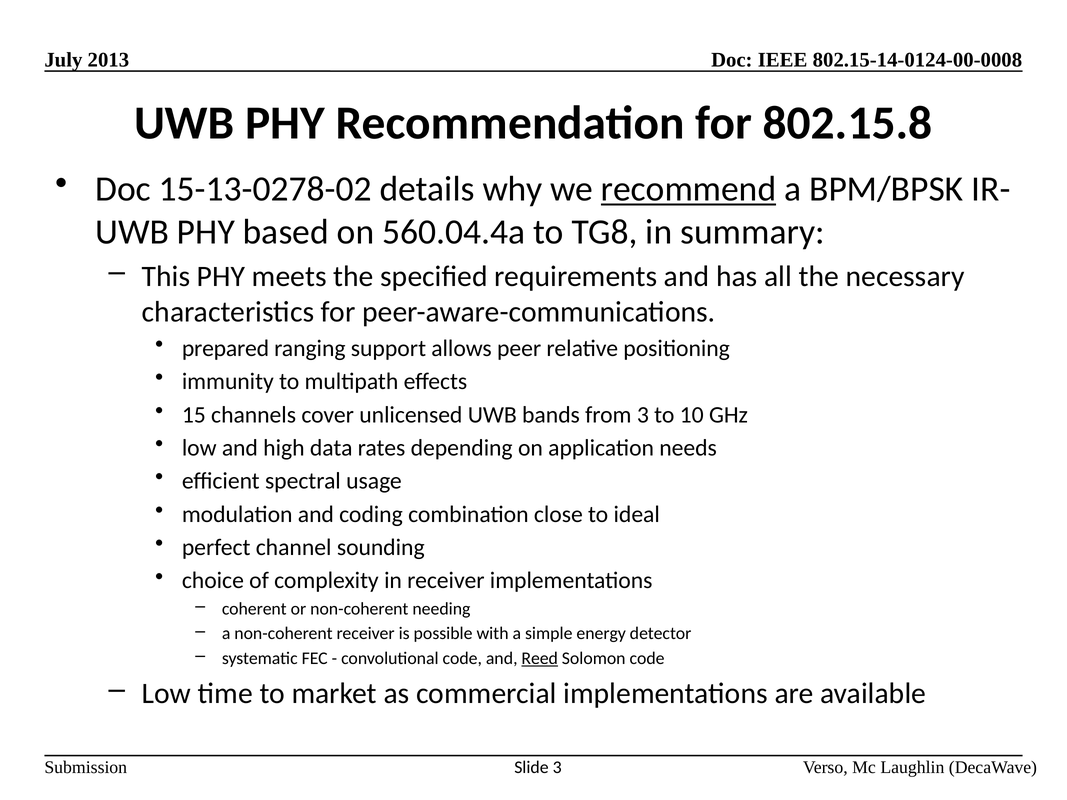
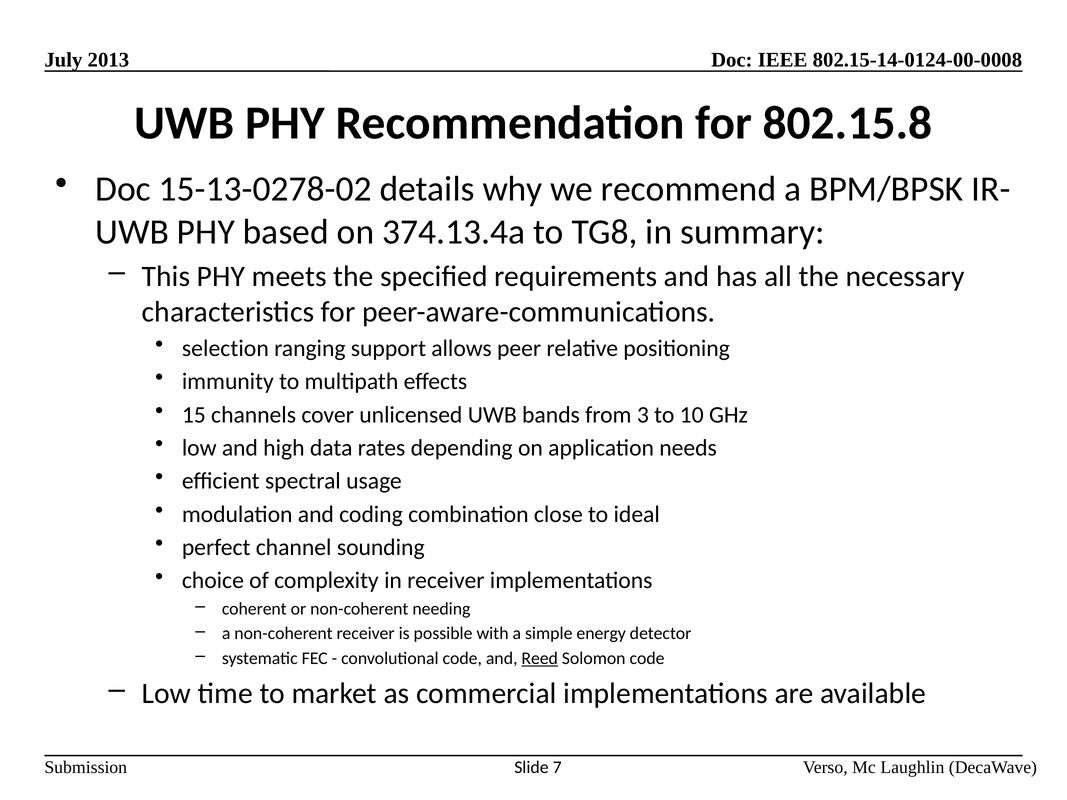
recommend underline: present -> none (689, 189)
560.04.4a: 560.04.4a -> 374.13.4a (454, 232)
prepared: prepared -> selection (225, 348)
Slide 3: 3 -> 7 (557, 768)
